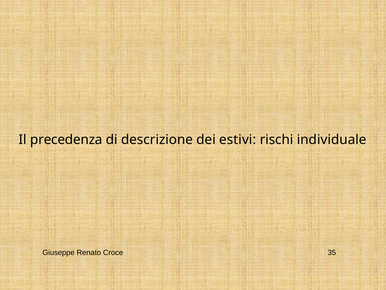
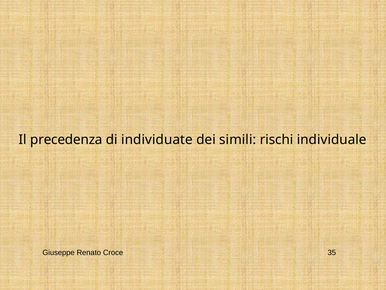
descrizione: descrizione -> individuate (157, 140)
estivi: estivi -> simili (238, 140)
